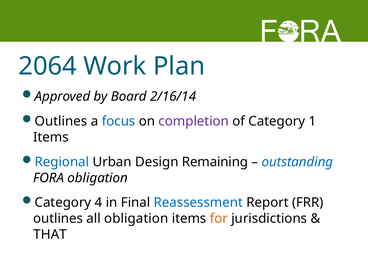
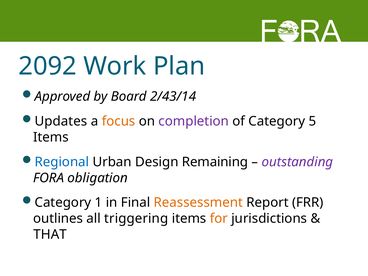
2064: 2064 -> 2092 (48, 66)
2/16/14: 2/16/14 -> 2/43/14 (173, 97)
Outlines: Outlines -> Updates (61, 121)
focus colour: blue -> orange (119, 121)
1: 1 -> 5 (312, 121)
outstanding colour: blue -> purple (297, 162)
4: 4 -> 1 (99, 203)
Reassessment colour: blue -> orange (198, 203)
all obligation: obligation -> triggering (136, 219)
